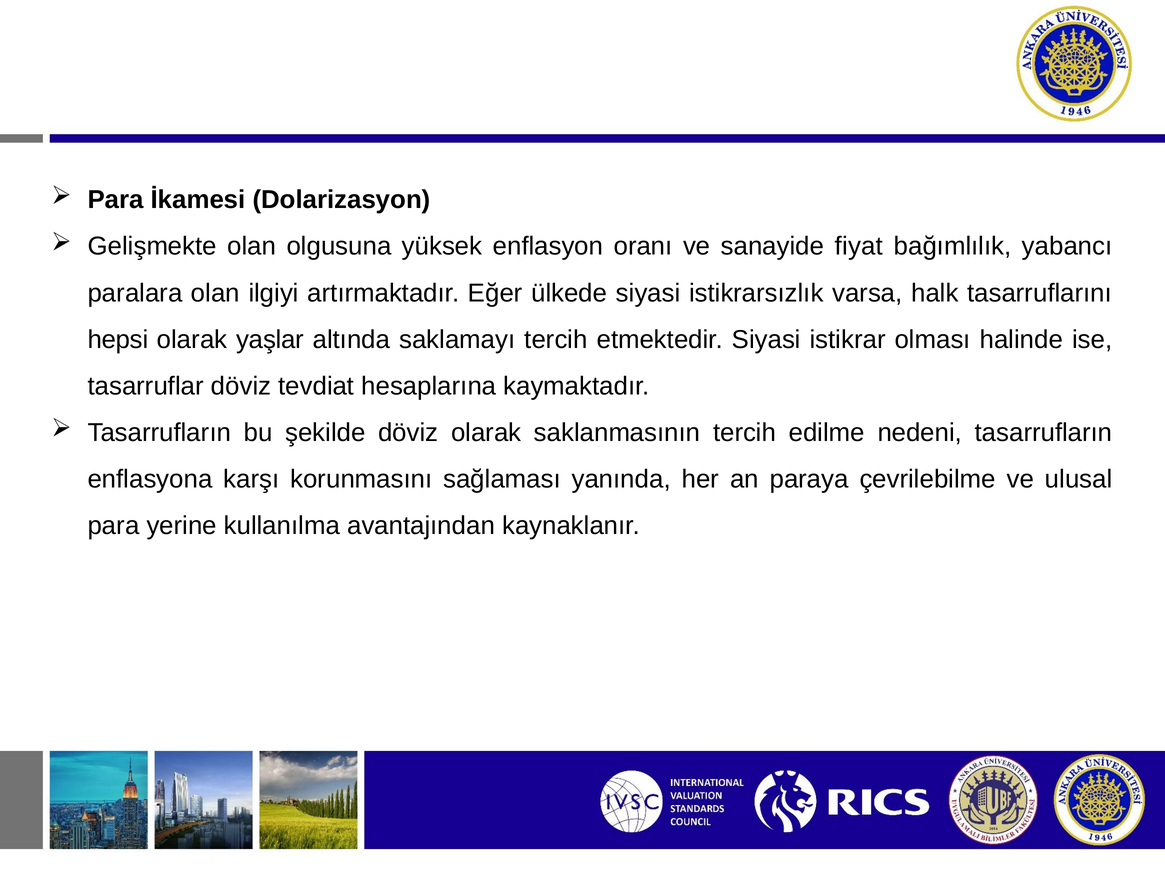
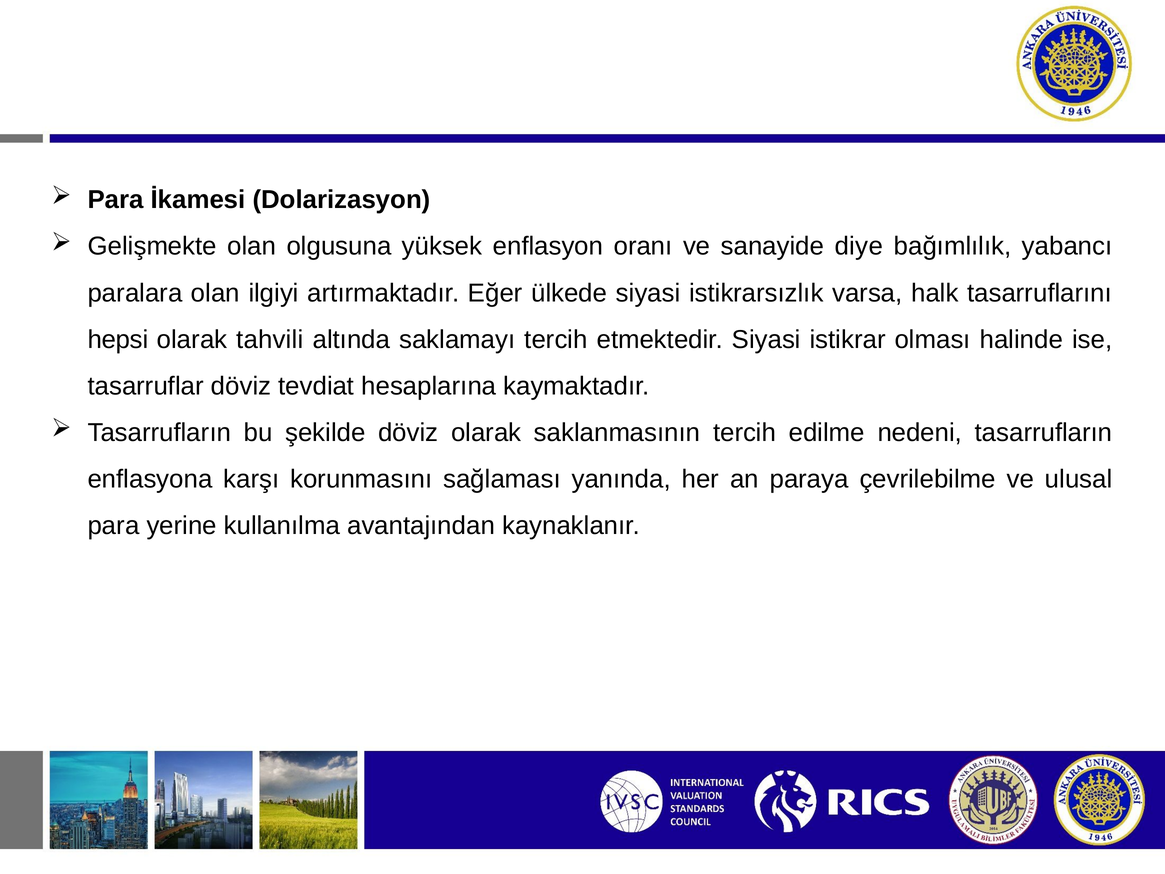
fiyat: fiyat -> diye (859, 246)
yaşlar: yaşlar -> tahvili (270, 339)
